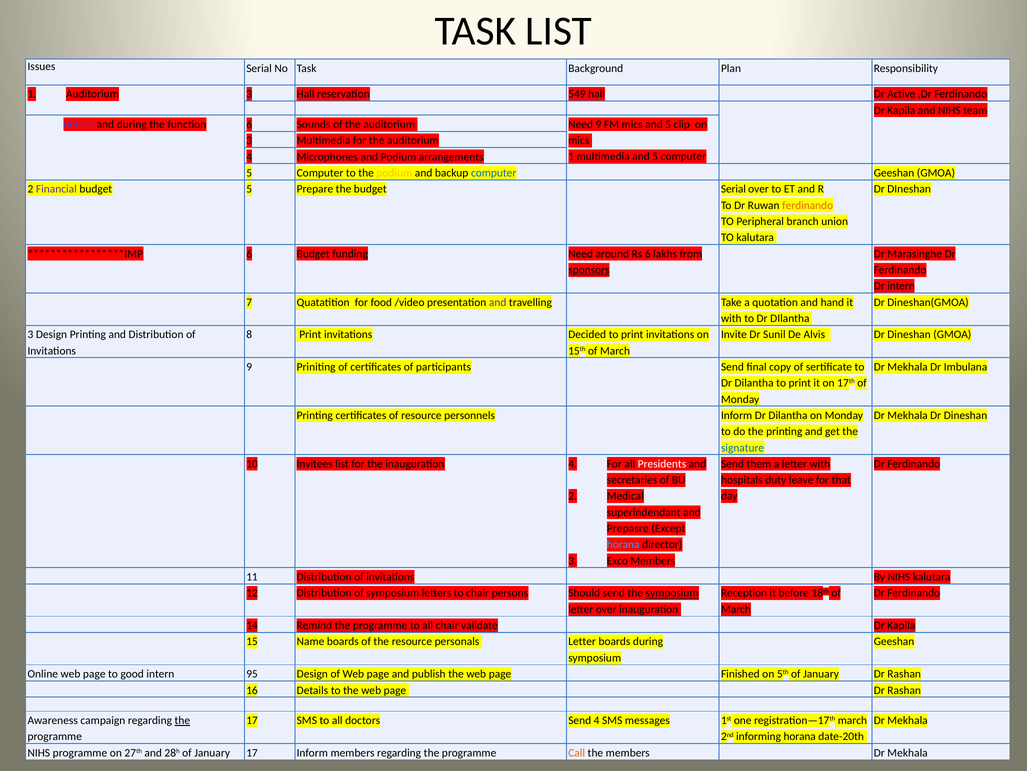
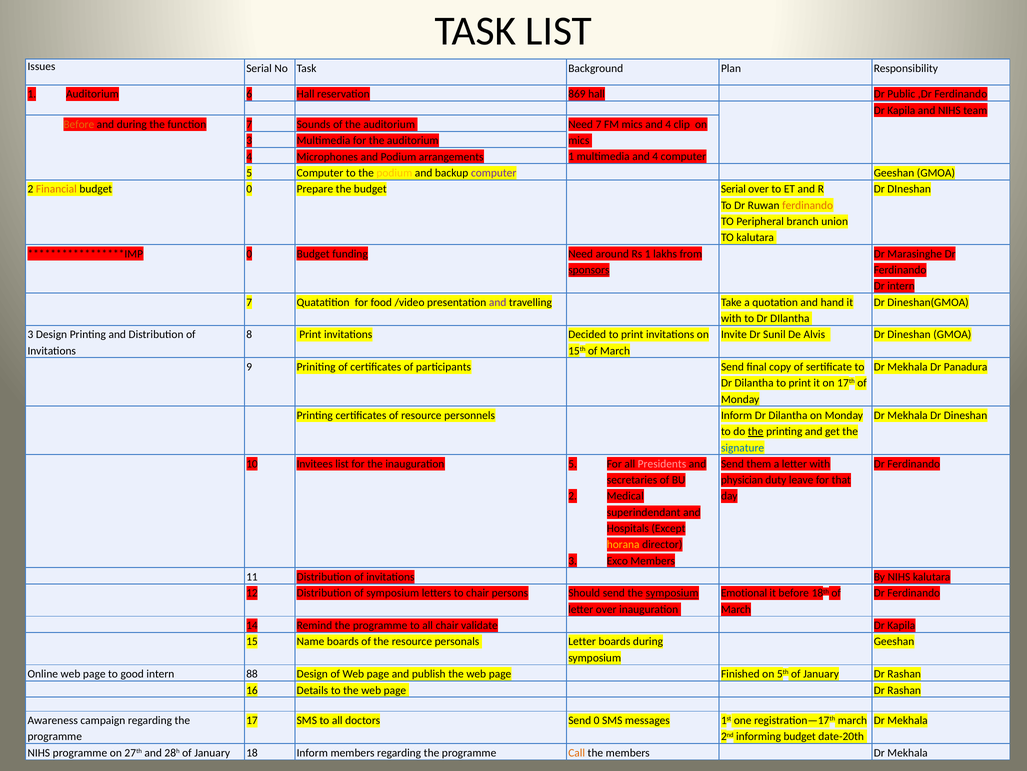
Auditorium 3: 3 -> 6 (249, 94)
549: 549 -> 869 (577, 94)
Active: Active -> Public (901, 94)
Before colour: purple -> orange (79, 124)
function 6: 6 -> 7 (249, 124)
Need 9: 9 -> 7 (599, 124)
mics and 5: 5 -> 4 (668, 124)
multimedia and 5: 5 -> 4 (655, 157)
computer colour: blue -> purple (494, 173)
Financial colour: purple -> orange (56, 189)
budget 5: 5 -> 0 (249, 189)
6: 6 -> 0 (249, 254)
Rs 6: 6 -> 1 (648, 254)
Imbulana: Imbulana -> Panadura (966, 367)
the underline: none -> present (756, 431)
inauguration 4: 4 -> 5 (573, 463)
Presidents colour: white -> pink (662, 463)
hospitals: hospitals -> physician (742, 480)
Prepasre: Prepasre -> Hospitals (628, 528)
horana colour: light blue -> yellow (623, 544)
Reception: Reception -> Emotional (744, 593)
95: 95 -> 88 (252, 673)
the underline: present -> none (182, 720)
Send 4: 4 -> 0 (597, 720)
informing horana: horana -> budget (800, 736)
January 17: 17 -> 18 (252, 752)
